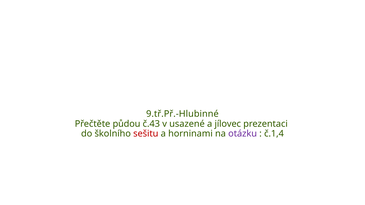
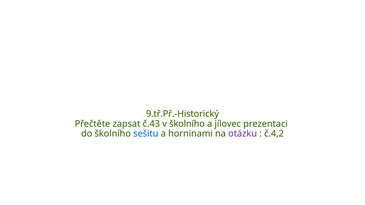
9.tř.Př.-Hlubinné: 9.tř.Př.-Hlubinné -> 9.tř.Př.-Historický (183, 114)
půdou: půdou -> zapsat (126, 124)
v usazené: usazené -> školního (187, 124)
sešitu colour: red -> blue (146, 134)
č.1,4: č.1,4 -> č.4,2 (274, 134)
